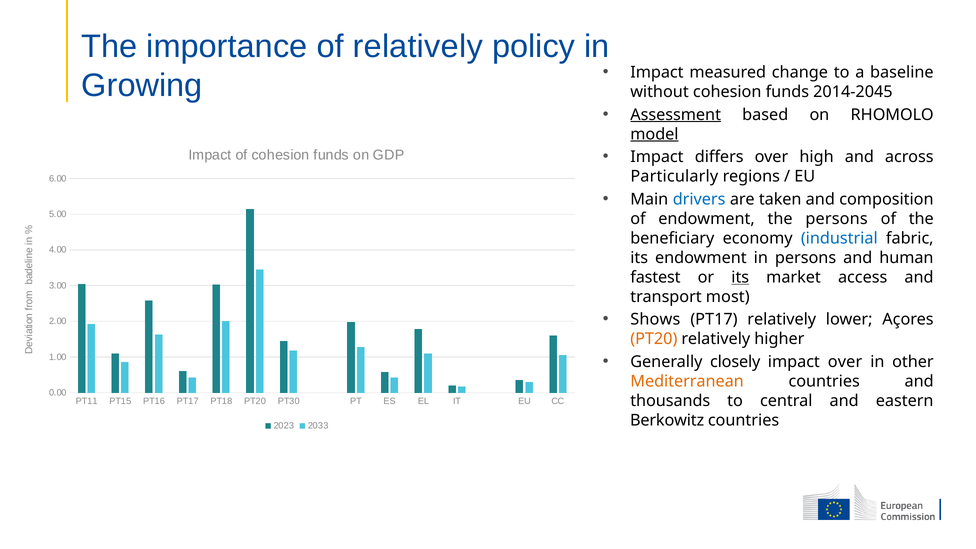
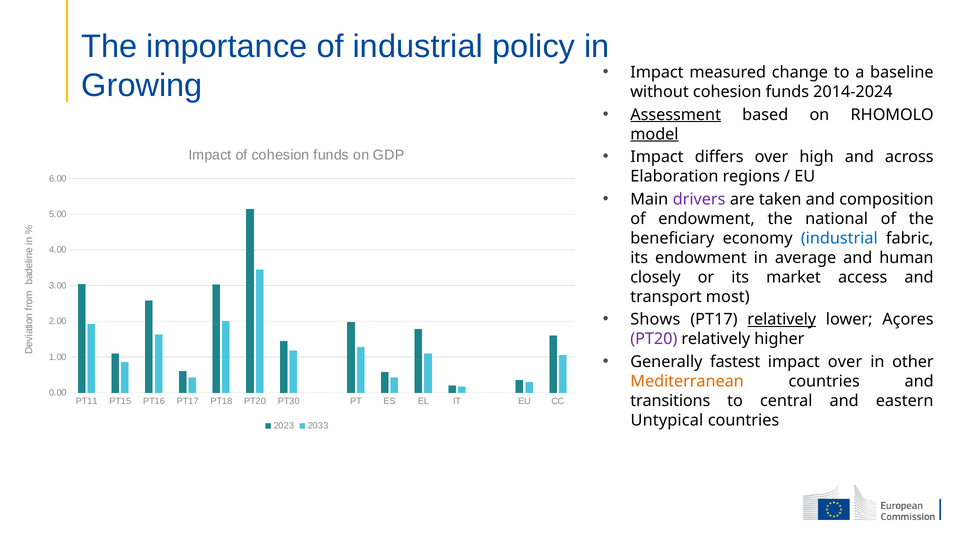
of relatively: relatively -> industrial (418, 46)
2014-2045: 2014-2045 -> 2014-2024 (853, 92)
Particularly: Particularly -> Elaboration (674, 176)
drivers colour: blue -> purple (699, 199)
the persons: persons -> national (837, 219)
in persons: persons -> average (806, 258)
fastest: fastest -> closely (655, 277)
its underline: present -> none (740, 277)
relatively underline: none -> present (782, 320)
PT20 colour: orange -> purple (654, 339)
closely: closely -> fastest (735, 362)
thousands: thousands -> transitions (670, 401)
Berkowitz: Berkowitz -> Untypical (667, 420)
